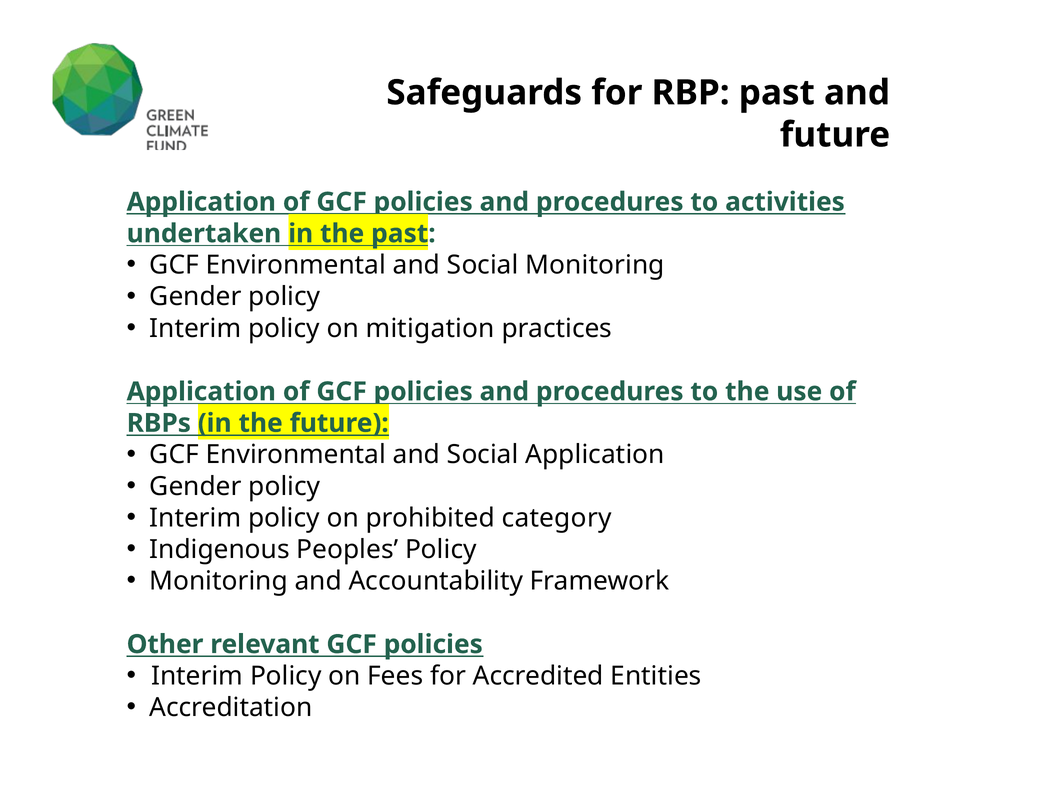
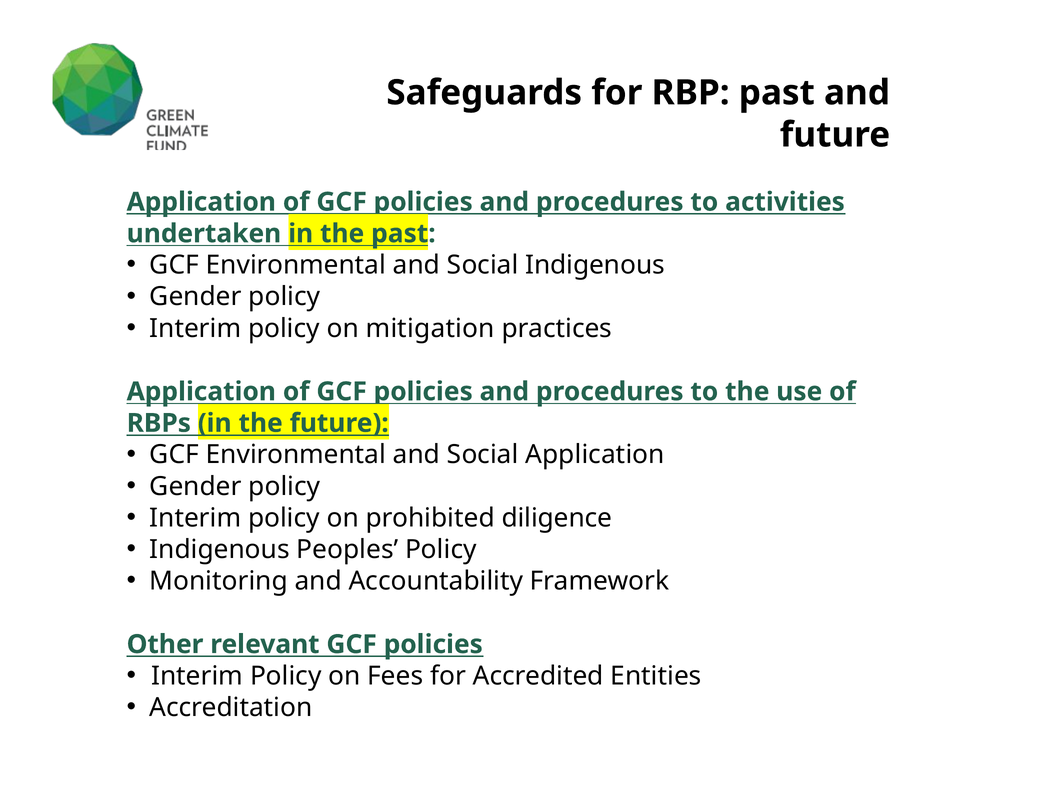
Social Monitoring: Monitoring -> Indigenous (595, 265)
category: category -> diligence (557, 518)
